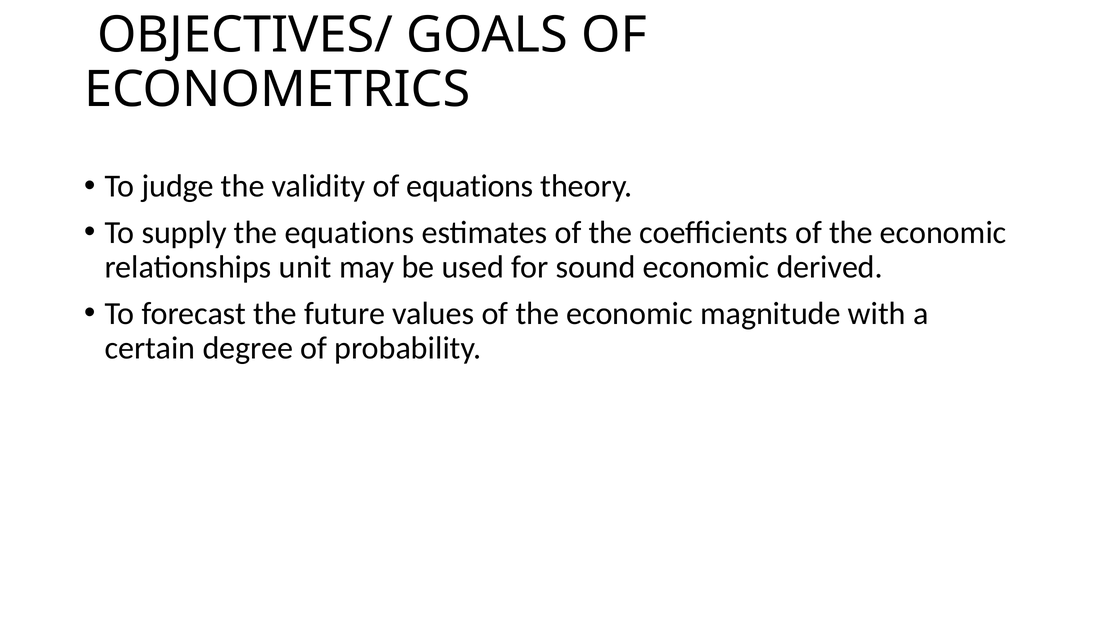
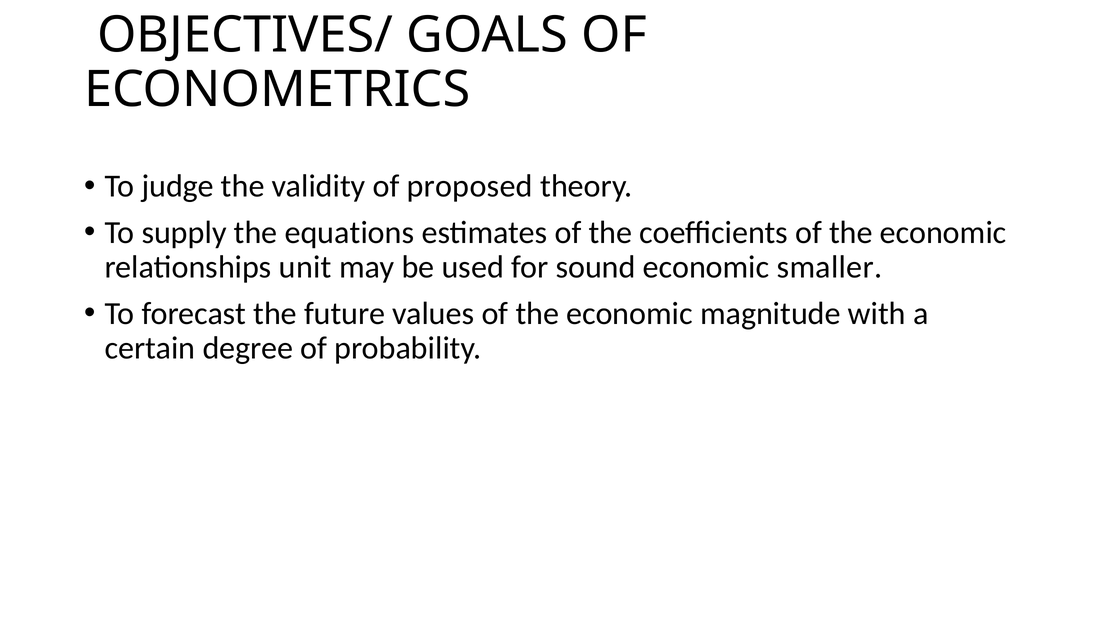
of equations: equations -> proposed (470, 186)
derived: derived -> smaller (829, 267)
